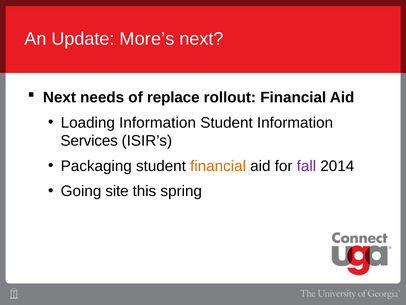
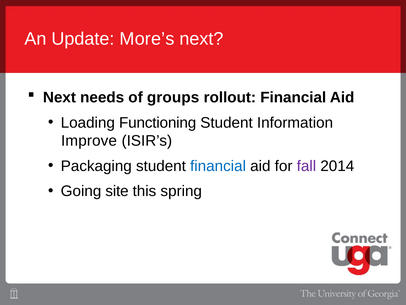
replace: replace -> groups (173, 97)
Loading Information: Information -> Functioning (158, 122)
Services: Services -> Improve (89, 141)
financial colour: orange -> blue (218, 166)
